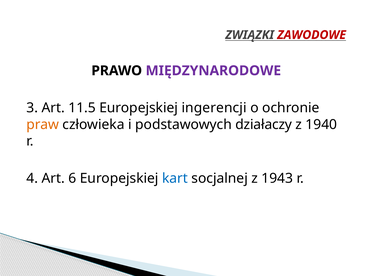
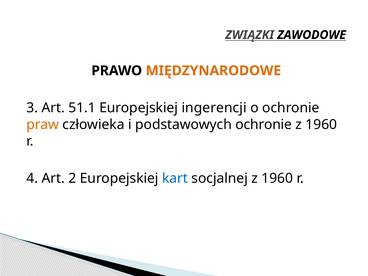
ZAWODOWE colour: red -> black (312, 35)
MIĘDZYNARODOWE colour: purple -> orange (213, 71)
11.5: 11.5 -> 51.1 (82, 108)
podstawowych działaczy: działaczy -> ochronie (264, 124)
1940: 1940 -> 1960 (321, 124)
6: 6 -> 2 (72, 178)
socjalnej z 1943: 1943 -> 1960 (277, 178)
